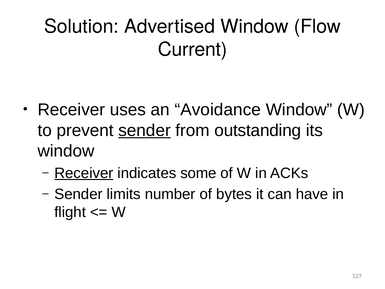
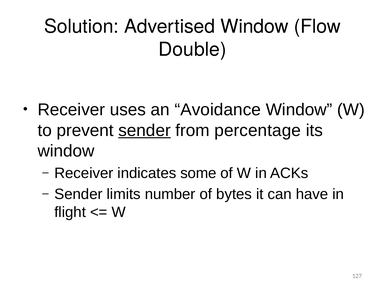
Current: Current -> Double (192, 49)
outstanding: outstanding -> percentage (258, 130)
Receiver underline: present -> none (84, 173)
